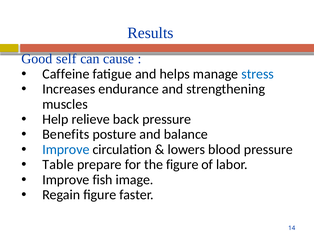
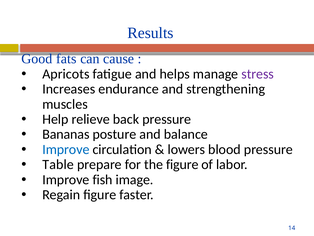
self: self -> fats (66, 59)
Caffeine: Caffeine -> Apricots (66, 74)
stress colour: blue -> purple (258, 74)
Benefits: Benefits -> Bananas (66, 134)
